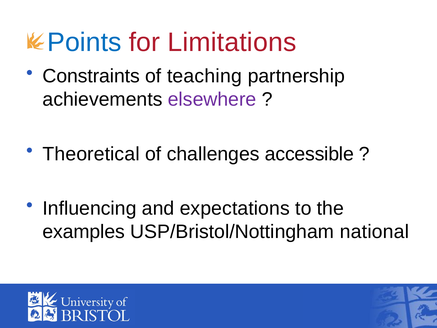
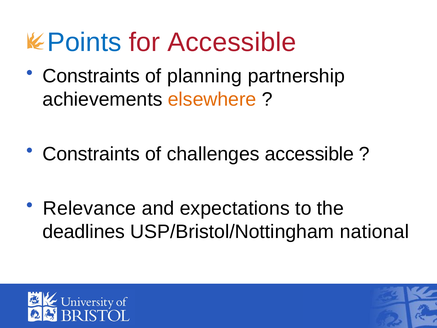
for Limitations: Limitations -> Accessible (232, 42)
teaching: teaching -> planning (204, 76)
elsewhere colour: purple -> orange (212, 99)
Theoretical: Theoretical -> Constraints (91, 154)
Influencing: Influencing -> Relevance (89, 208)
examples: examples -> deadlines (84, 232)
